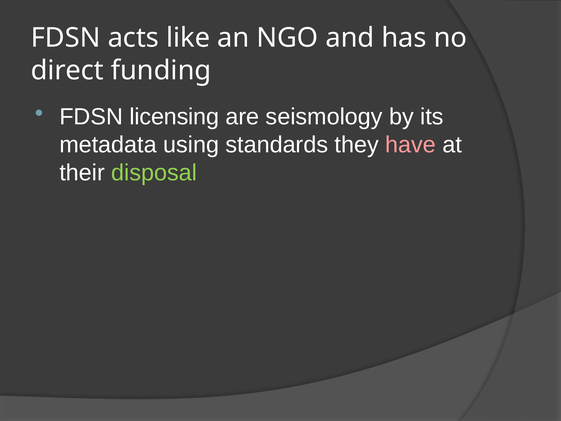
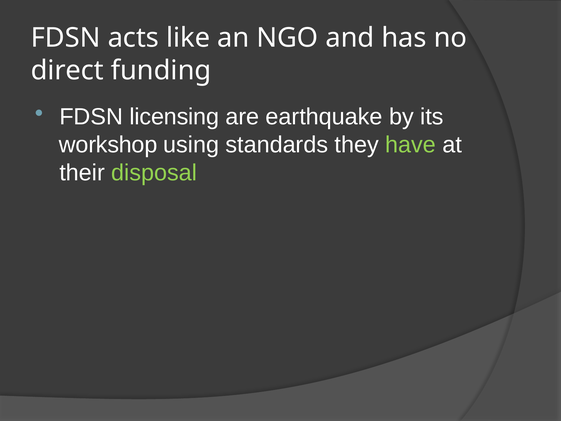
seismology: seismology -> earthquake (324, 117)
metadata: metadata -> workshop (108, 145)
have colour: pink -> light green (411, 145)
